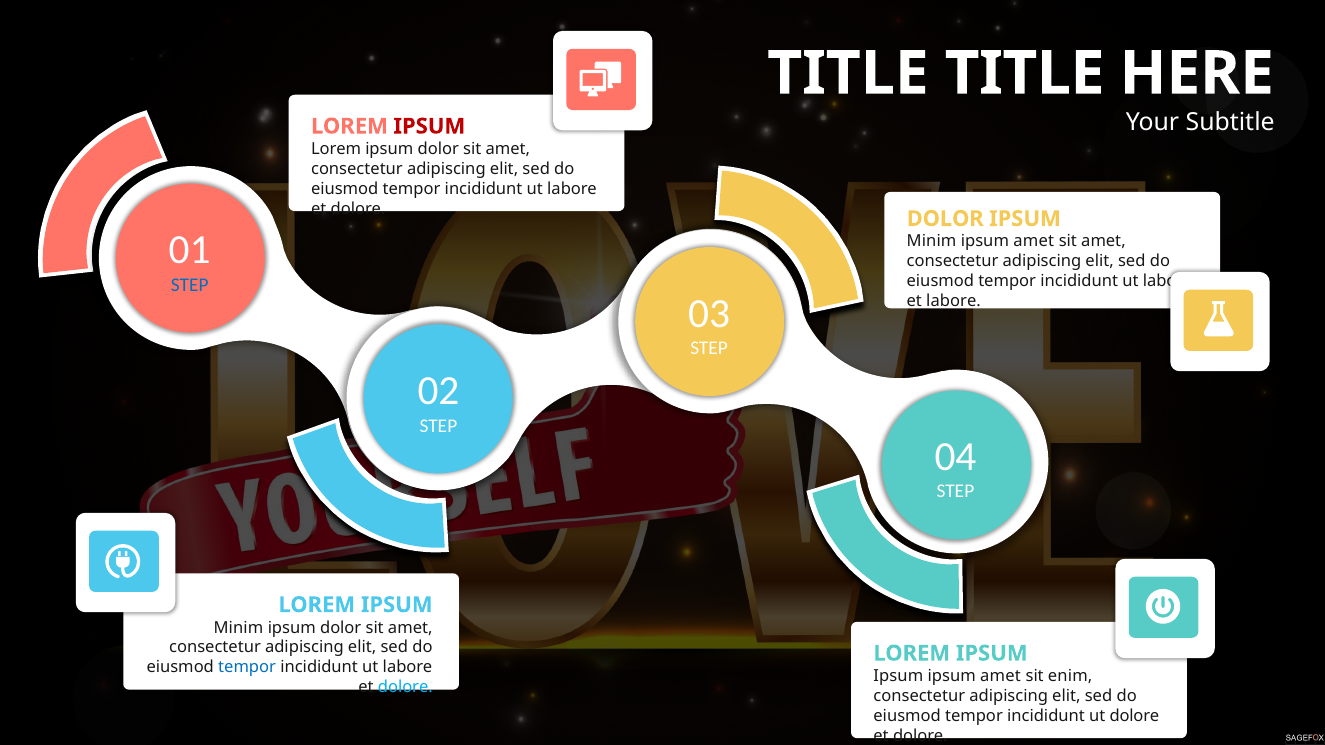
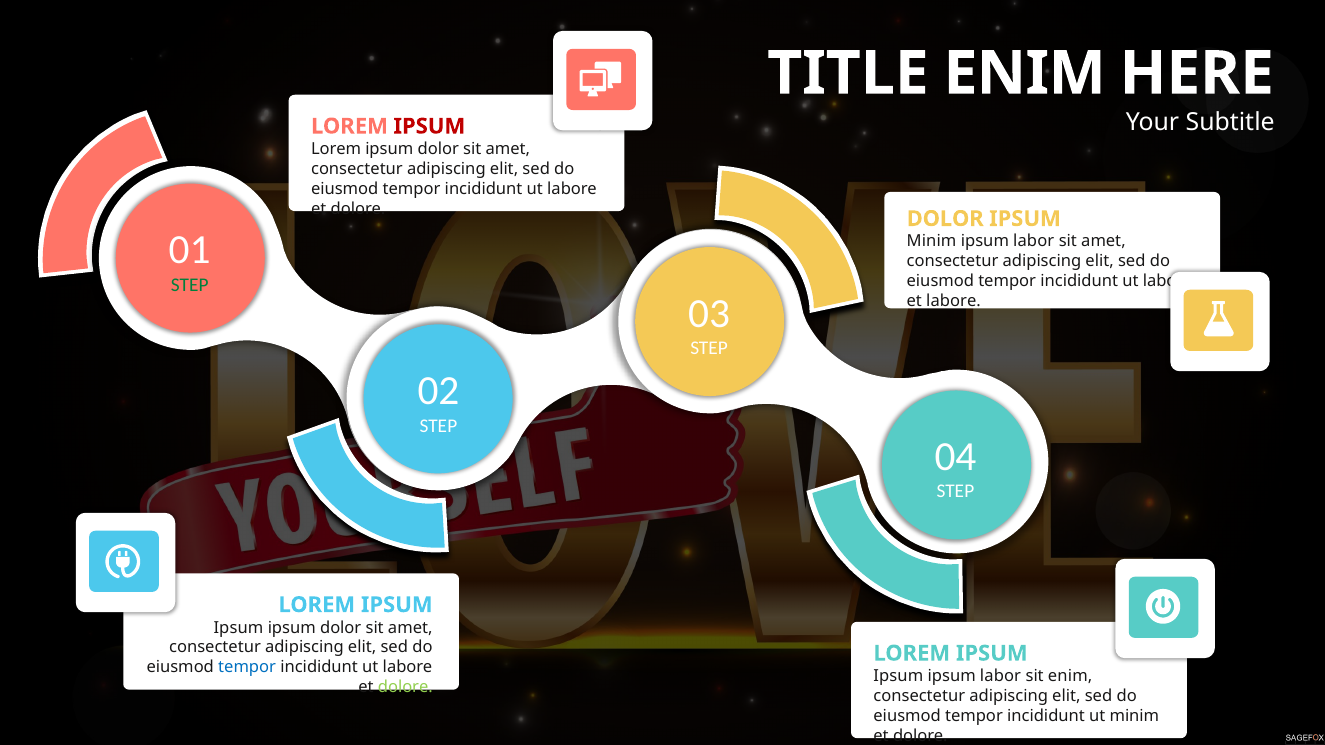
TITLE TITLE: TITLE -> ENIM (1025, 74)
amet: amet -> labor (1034, 242)
STEP colour: blue -> green (190, 285)
Minim: Minim -> Ipsum (238, 628)
amet: amet -> labor (1001, 676)
dolore colour: light blue -> light green (405, 687)
ut dolore: dolore -> minim (1134, 716)
